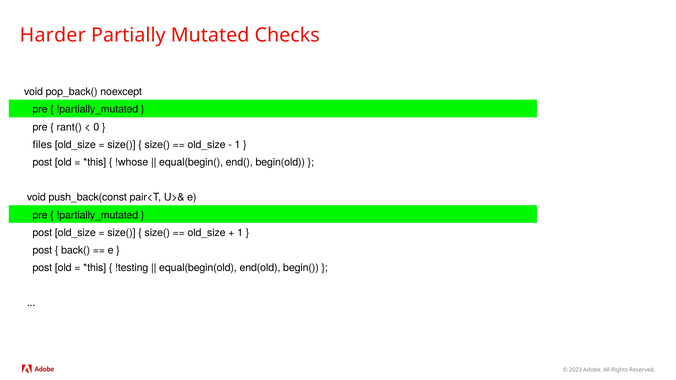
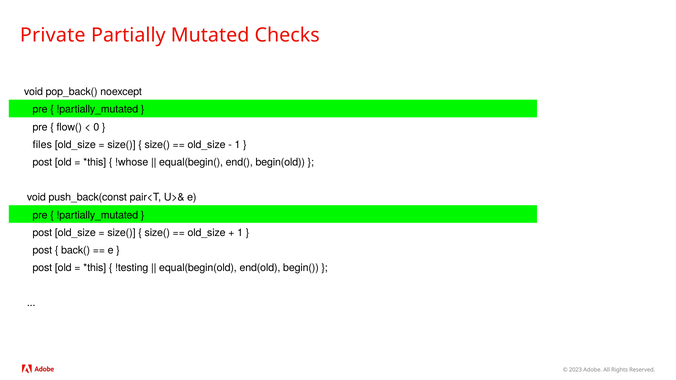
Harder: Harder -> Private (53, 35)
rant(: rant( -> flow( (69, 127)
